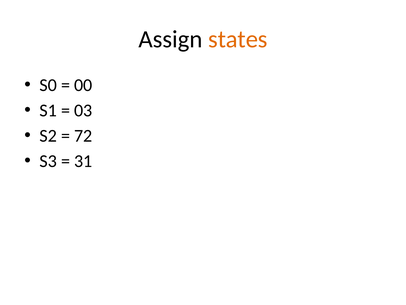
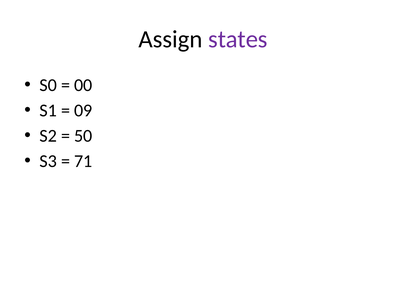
states colour: orange -> purple (238, 39)
03: 03 -> 09 (83, 110)
72: 72 -> 50 (83, 136)
31: 31 -> 71 (83, 161)
